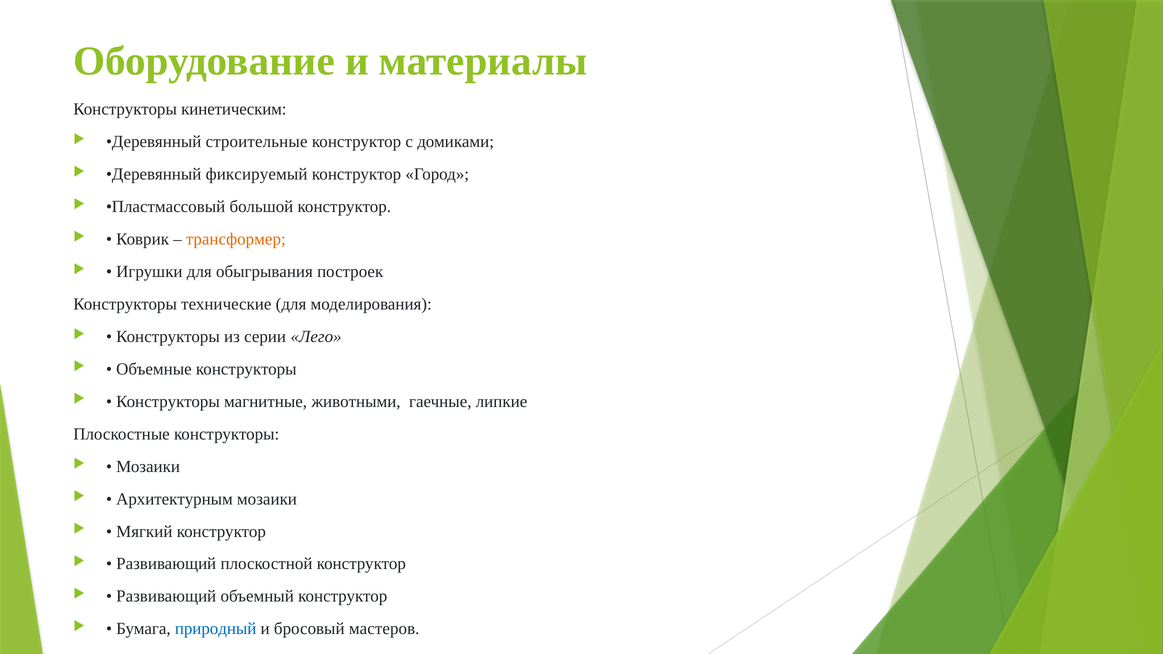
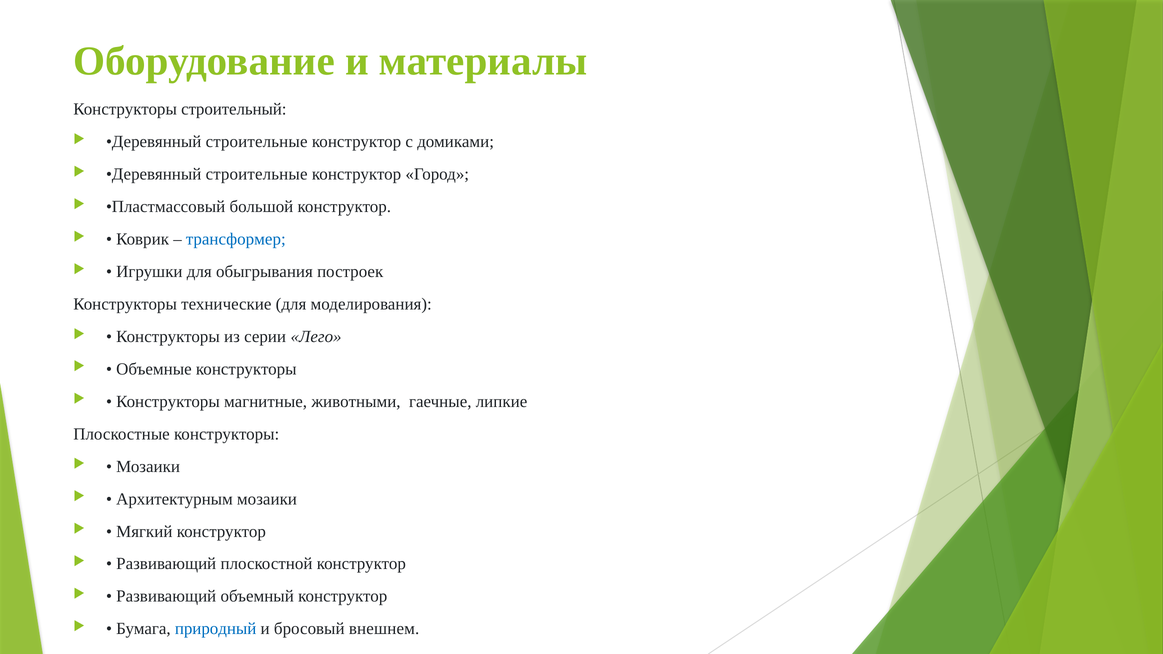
кинетическим: кинетическим -> строительный (234, 109)
фиксируемый: фиксируемый -> строительные (257, 174)
трансформер colour: orange -> blue (236, 239)
мастеров: мастеров -> внешнем (384, 629)
